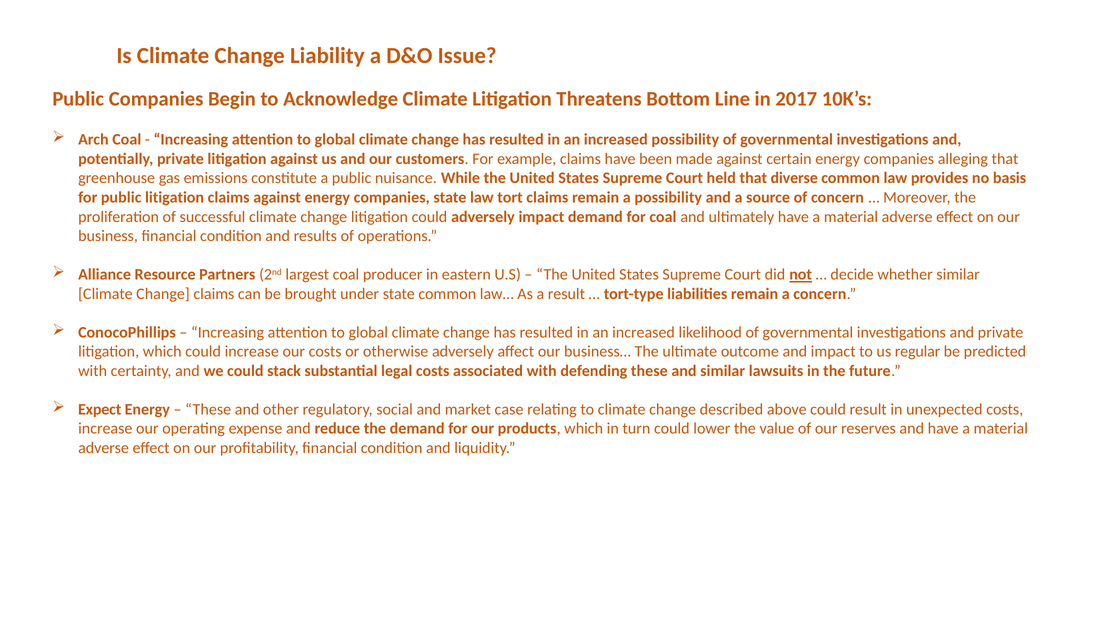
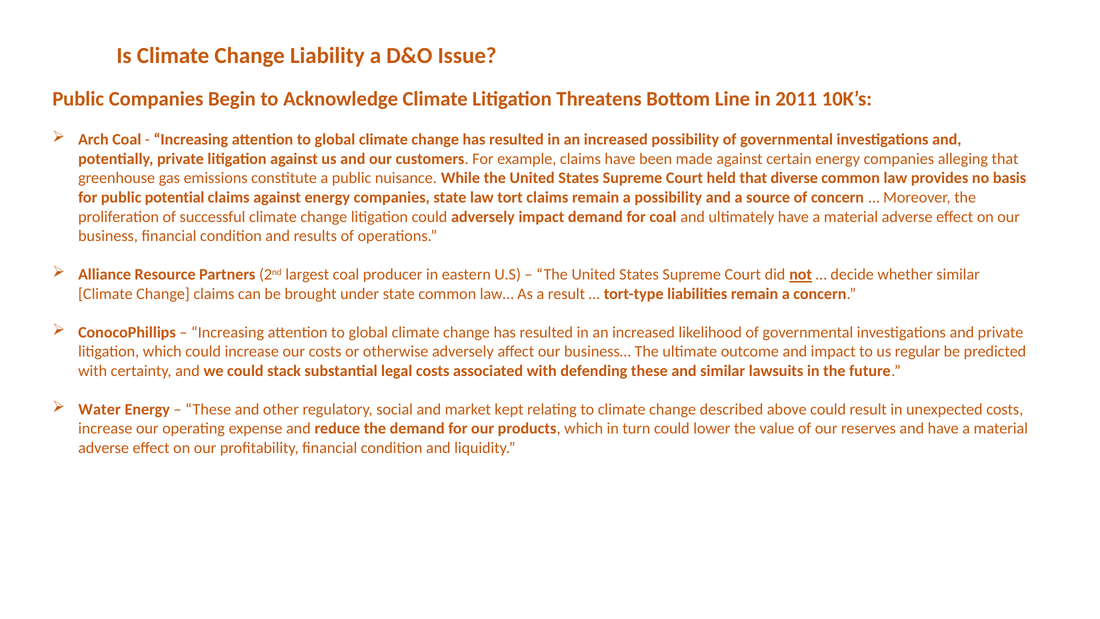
2017: 2017 -> 2011 (796, 99)
public litigation: litigation -> potential (175, 197)
Expect: Expect -> Water (100, 409)
case: case -> kept (509, 409)
